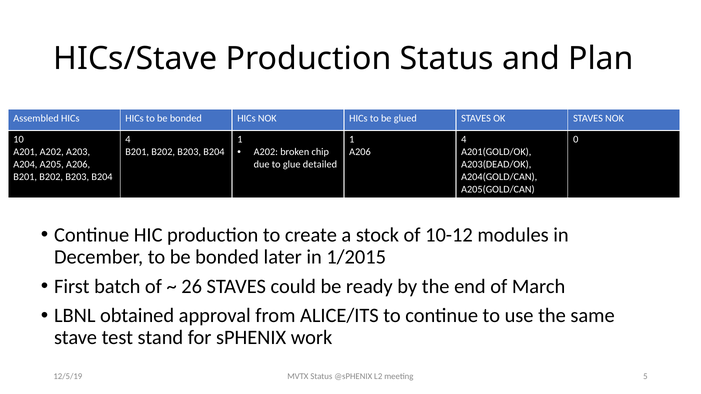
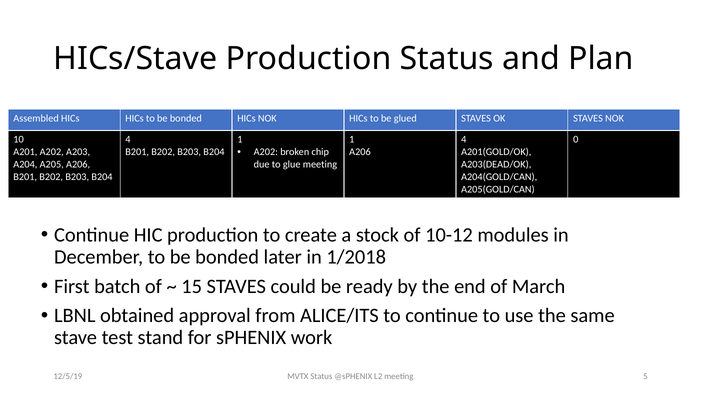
glue detailed: detailed -> meeting (320, 164)
1/2015: 1/2015 -> 1/2018 (356, 257)
26: 26 -> 15 (192, 287)
